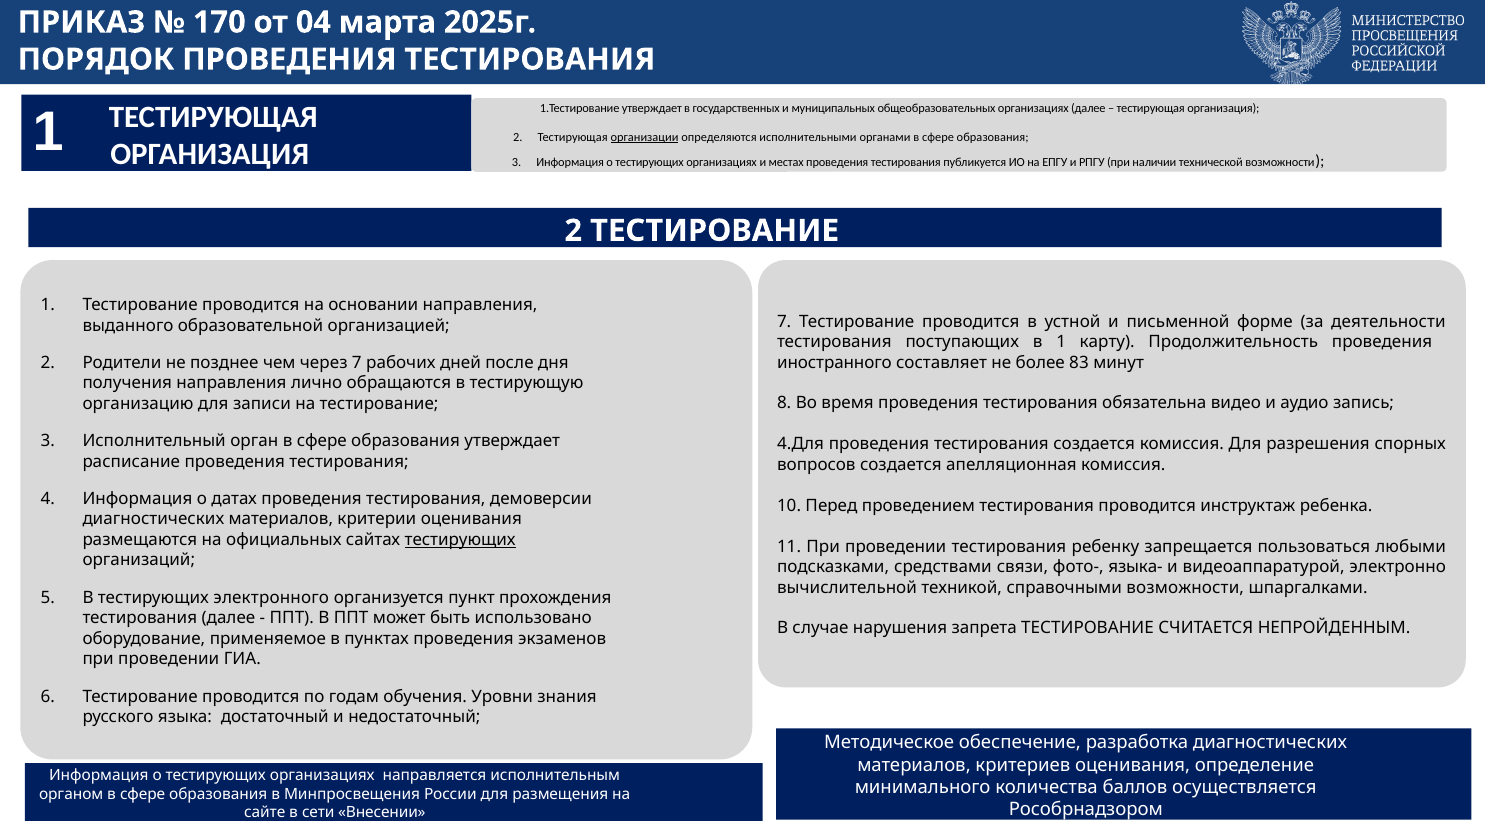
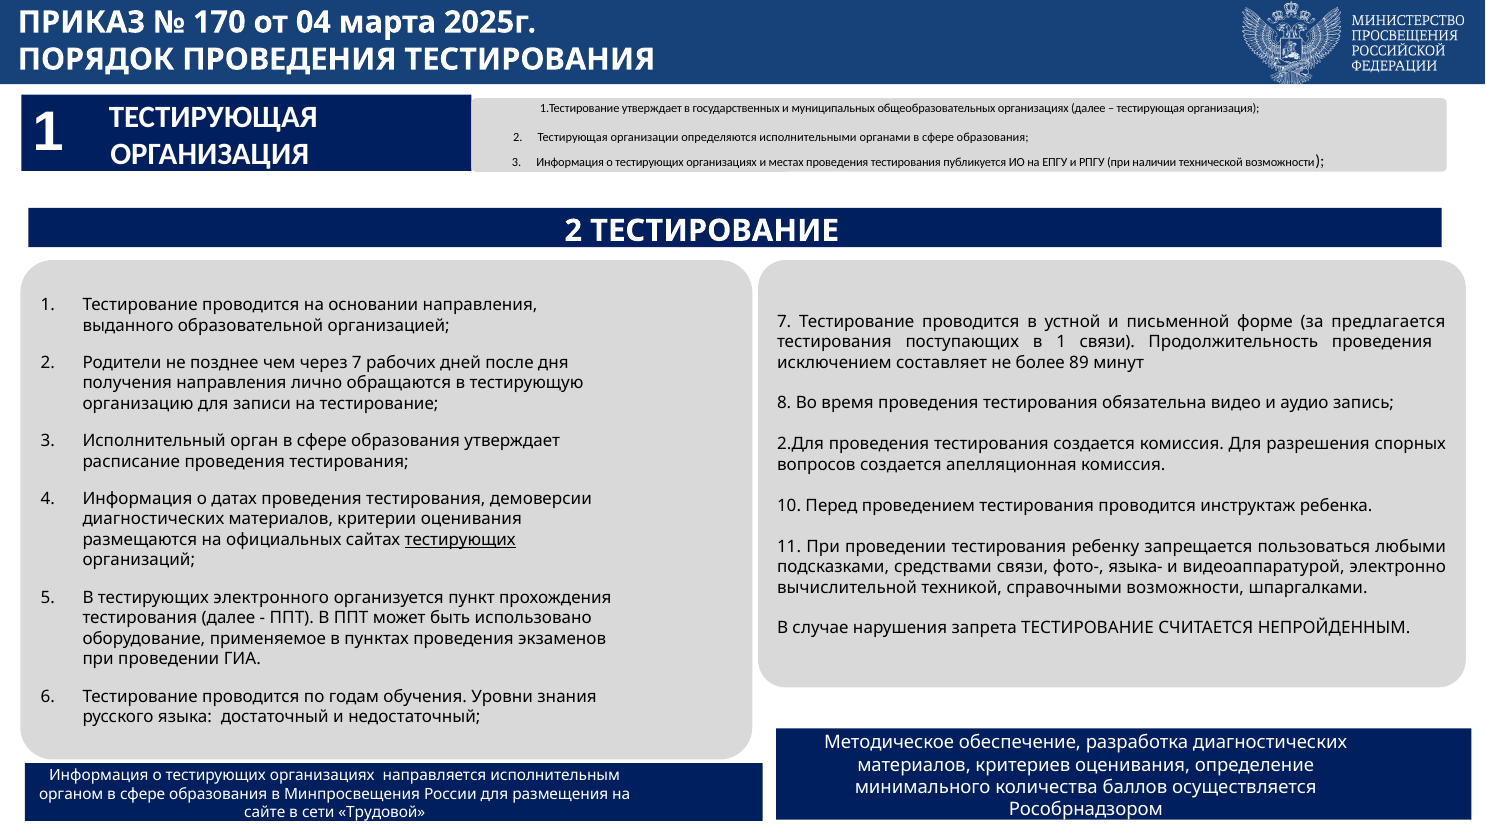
организации underline: present -> none (645, 137)
деятельности: деятельности -> предлагается (1388, 321)
1 карту: карту -> связи (1107, 342)
иностранного: иностранного -> исключением (834, 362)
83: 83 -> 89 (1079, 362)
4.Для: 4.Для -> 2.Для (801, 444)
Внесении: Внесении -> Трудовой (382, 813)
